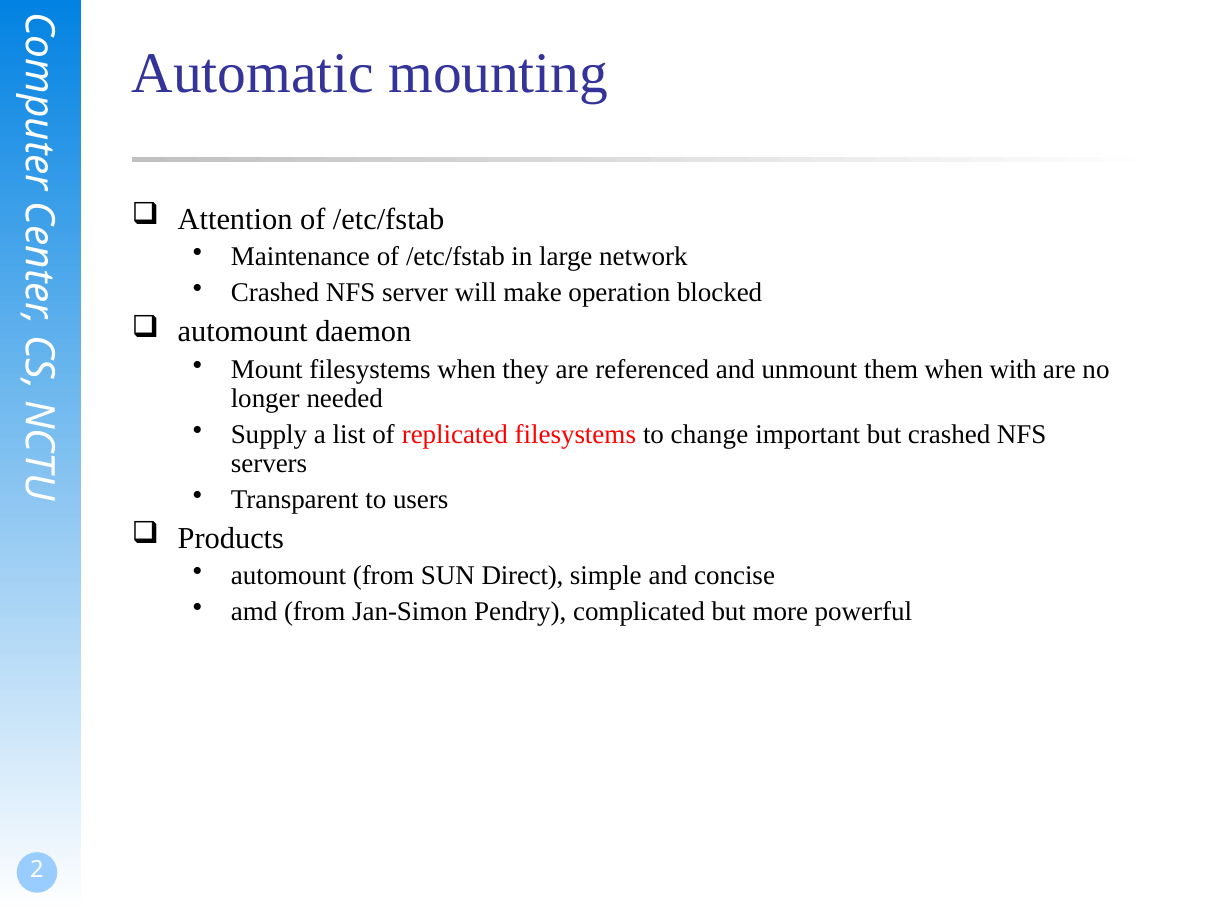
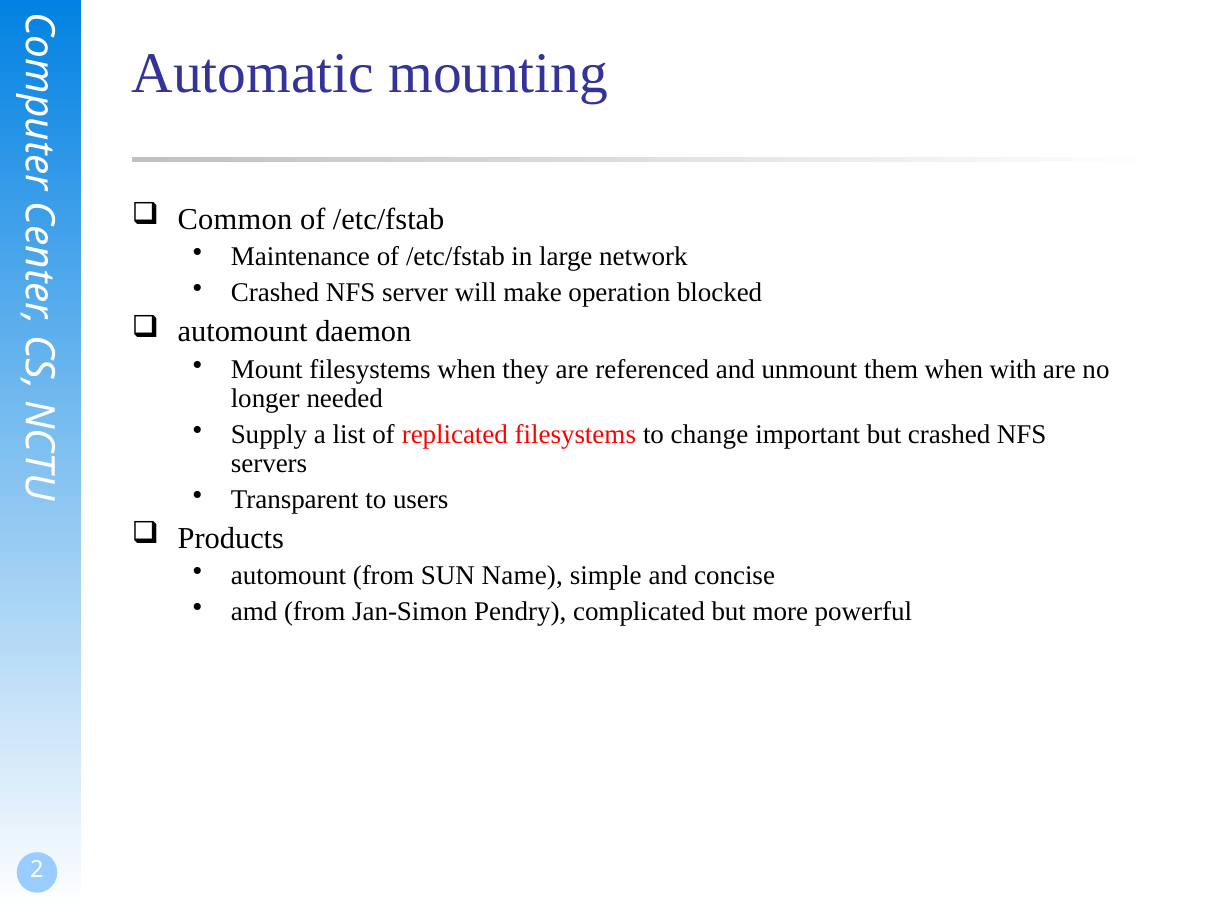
Attention: Attention -> Common (235, 219)
Direct: Direct -> Name (522, 576)
